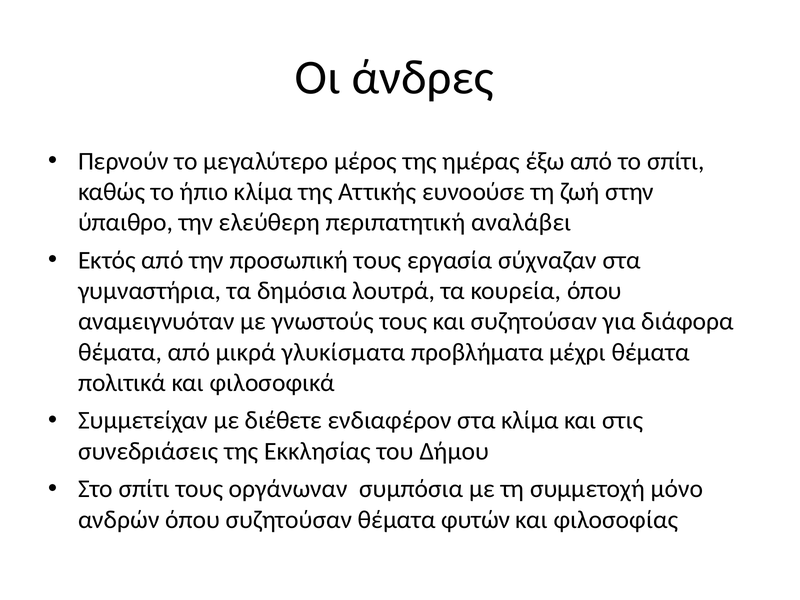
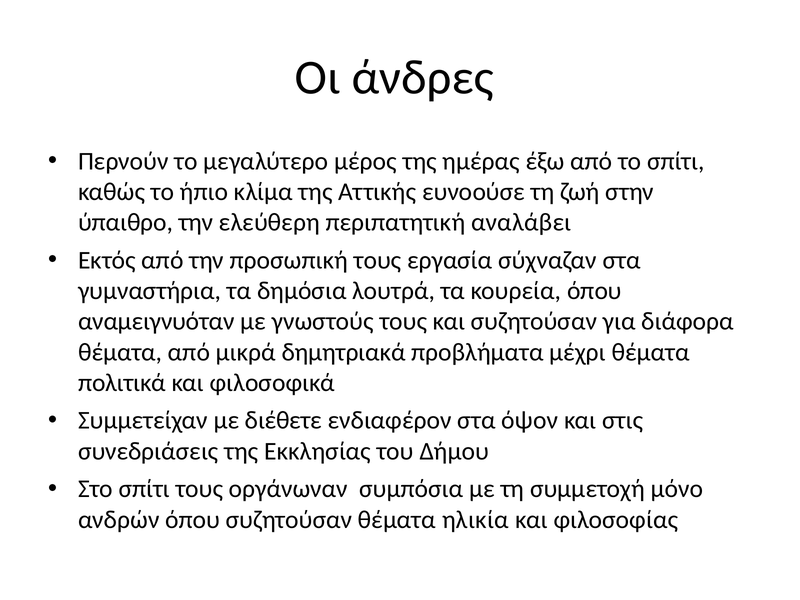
γλυκίσματα: γλυκίσματα -> δημητριακά (344, 352)
στα κλίμα: κλίμα -> όψον (530, 421)
φυτών: φυτών -> ηλικία (475, 520)
